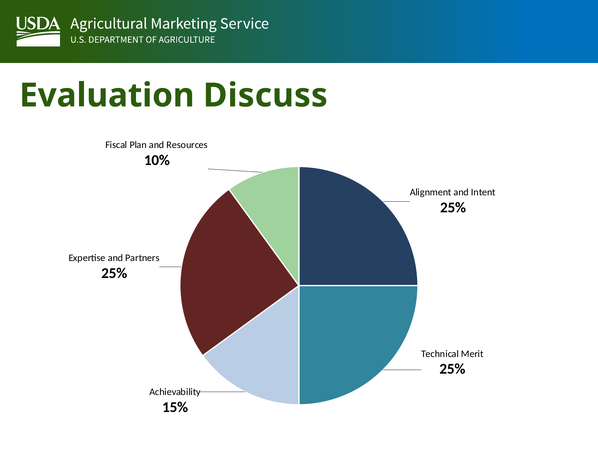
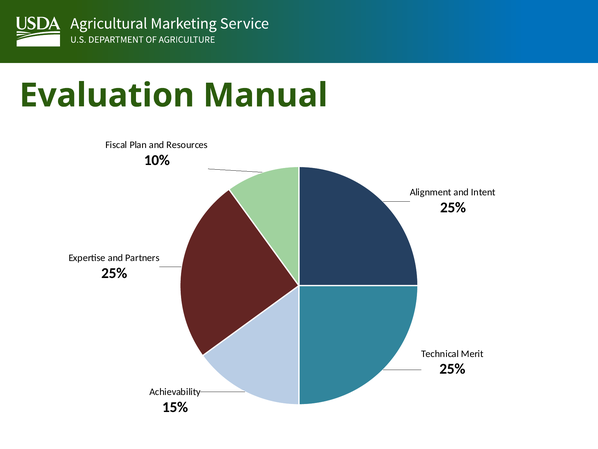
Discuss: Discuss -> Manual (265, 95)
